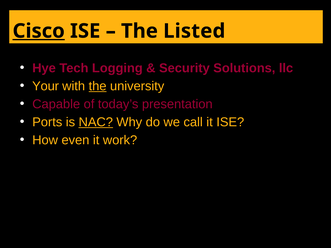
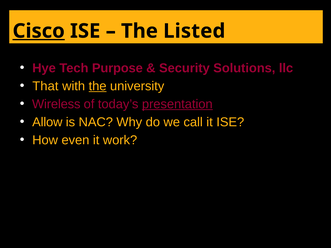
Logging: Logging -> Purpose (117, 68)
Your: Your -> That (45, 86)
Capable: Capable -> Wireless (56, 104)
presentation underline: none -> present (177, 104)
Ports: Ports -> Allow (47, 122)
NAC underline: present -> none (96, 122)
